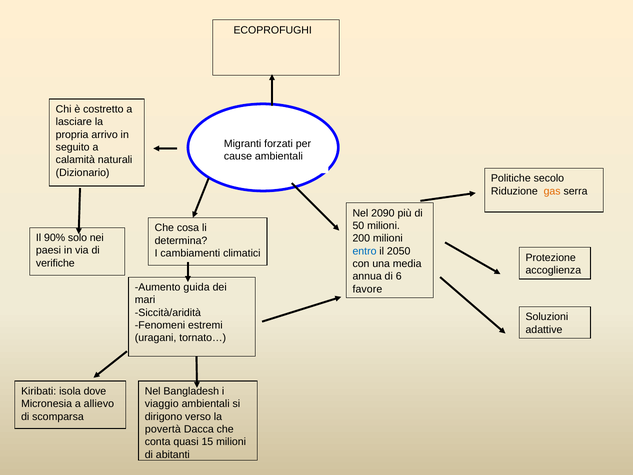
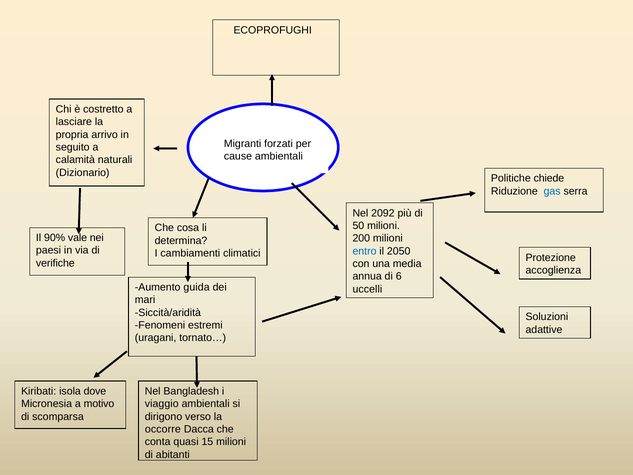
secolo: secolo -> chiede (549, 178)
gas colour: orange -> blue (552, 191)
2090: 2090 -> 2092 (383, 213)
solo: solo -> vale (78, 238)
favore: favore -> uccelli (367, 289)
allievo: allievo -> motivo (99, 404)
povertà: povertà -> occorre (163, 429)
